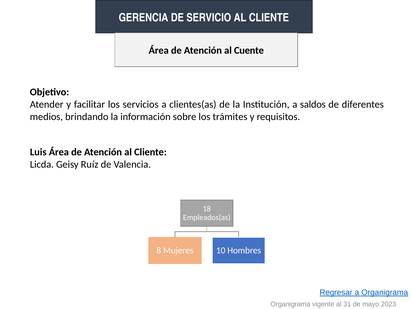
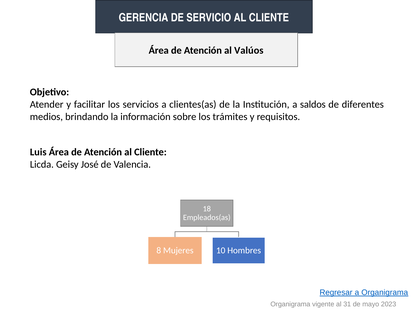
Cuente: Cuente -> Valúos (249, 50)
Ruíz: Ruíz -> José (90, 164)
